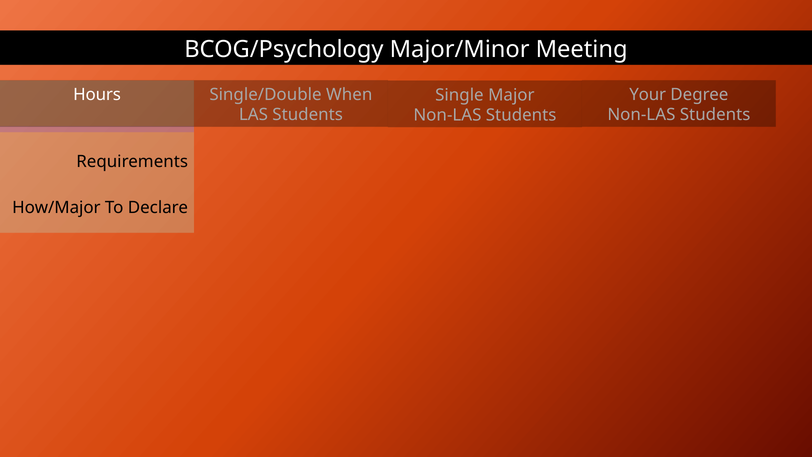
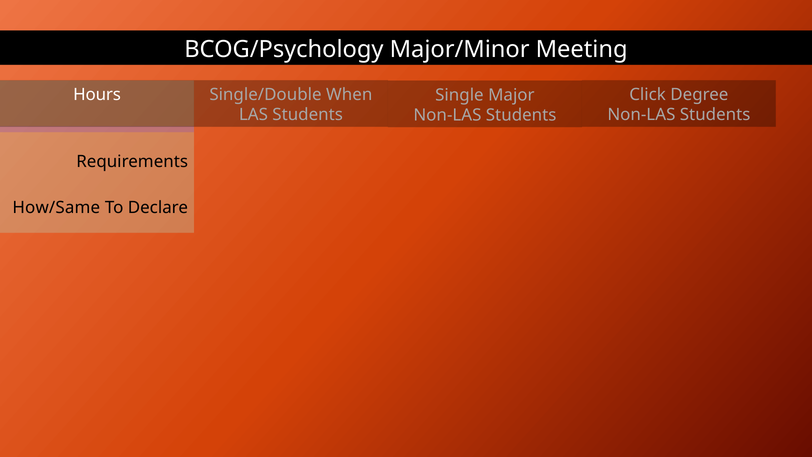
Your: Your -> Click (648, 94)
How/Major: How/Major -> How/Same (56, 207)
